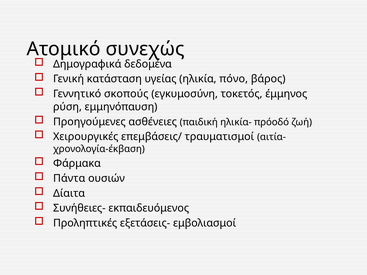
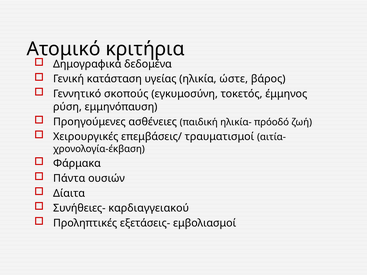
συνεχώς: συνεχώς -> κριτήρια (145, 49)
πόνο: πόνο -> ώστε (234, 79)
εκπαιδευόμενος: εκπαιδευόμενος -> καρδιαγγειακού (149, 208)
